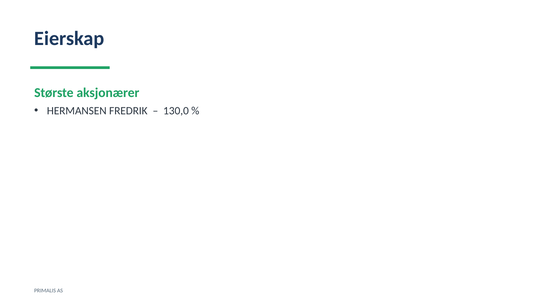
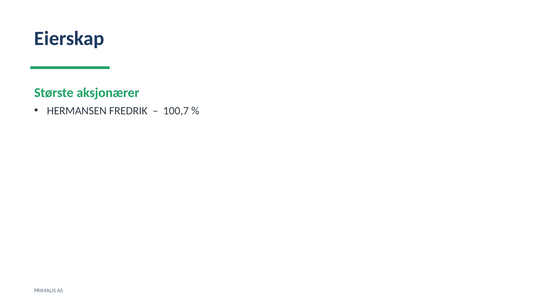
130,0: 130,0 -> 100,7 (176, 111)
